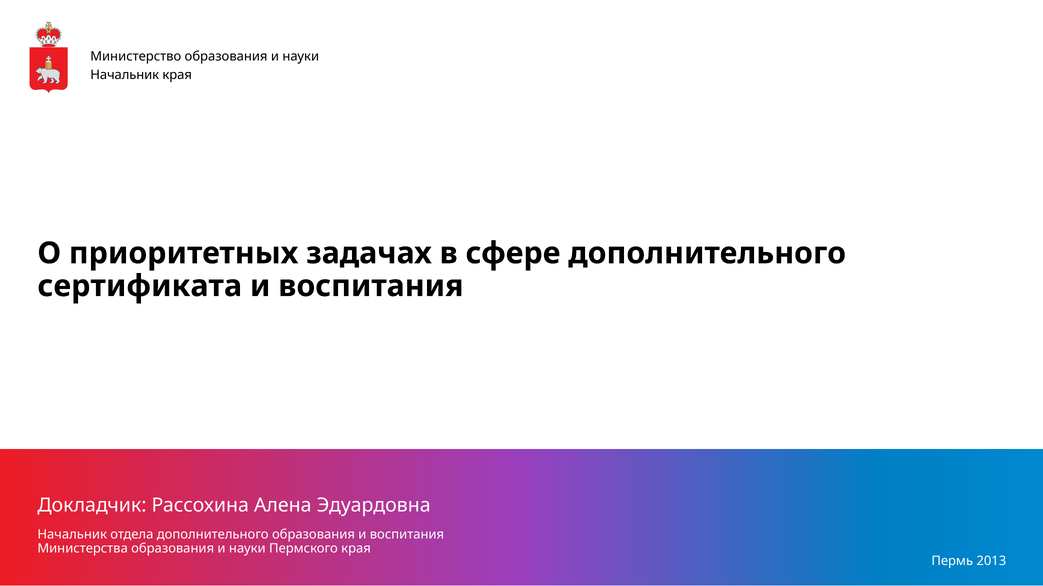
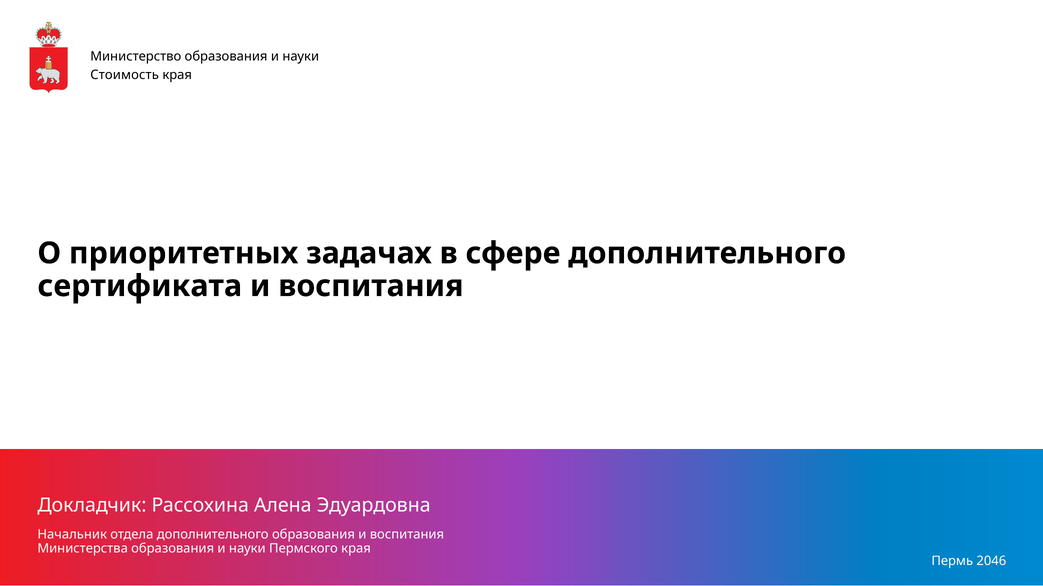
Начальник: Начальник -> Стоимость (125, 75)
2013: 2013 -> 2046 (991, 562)
